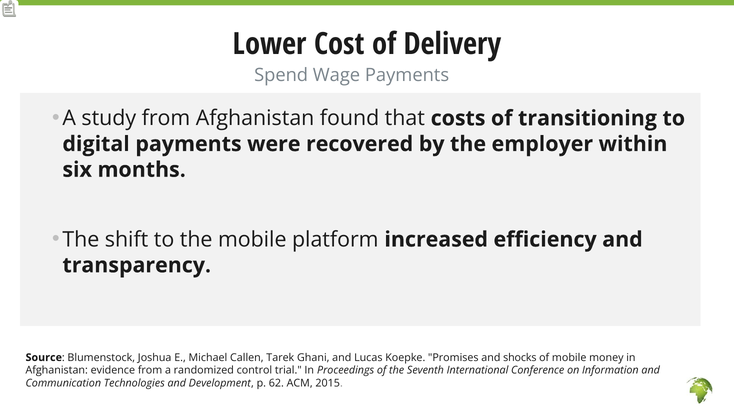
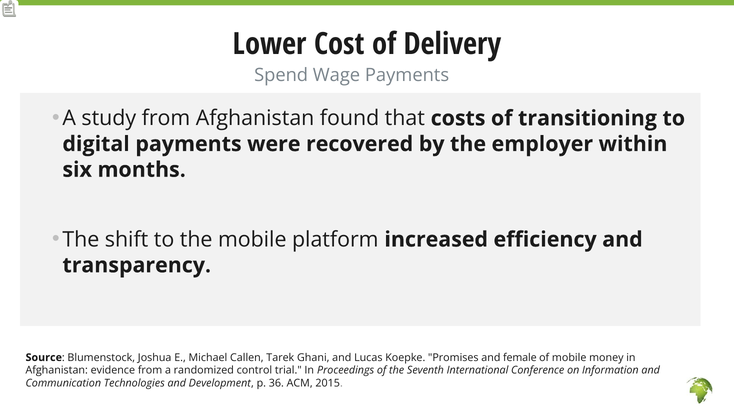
shocks: shocks -> female (520, 357)
62: 62 -> 36 (276, 383)
